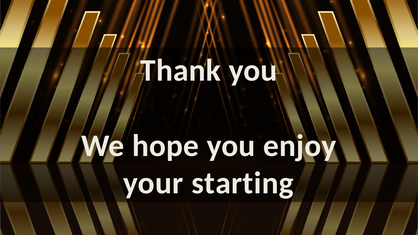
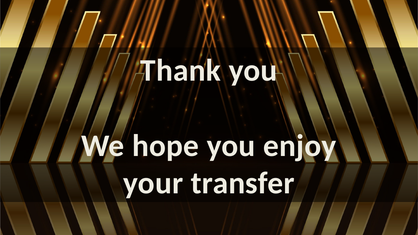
starting: starting -> transfer (243, 183)
